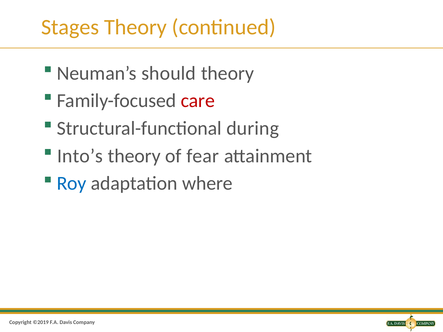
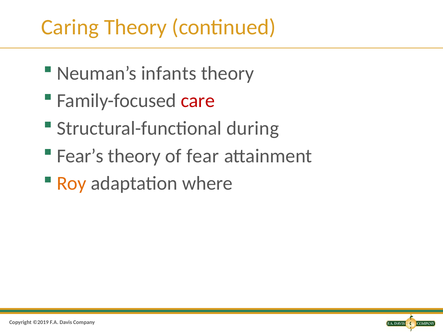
Stages: Stages -> Caring (70, 27)
should: should -> infants (169, 73)
Into’s: Into’s -> Fear’s (80, 156)
Roy colour: blue -> orange (72, 184)
